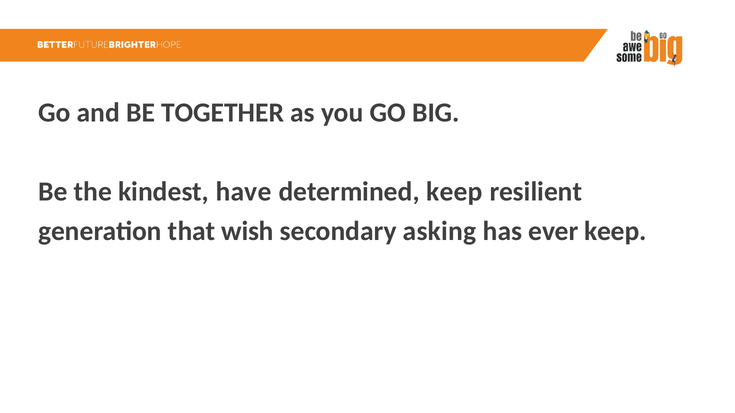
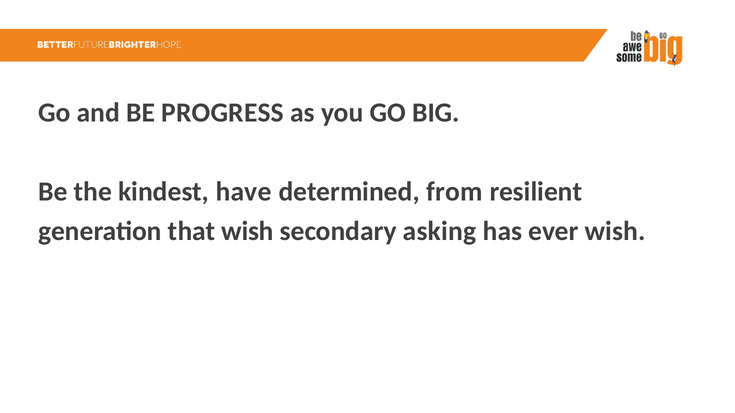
TOGETHER: TOGETHER -> PROGRESS (223, 113)
determined keep: keep -> from (454, 192)
ever keep: keep -> wish (615, 232)
